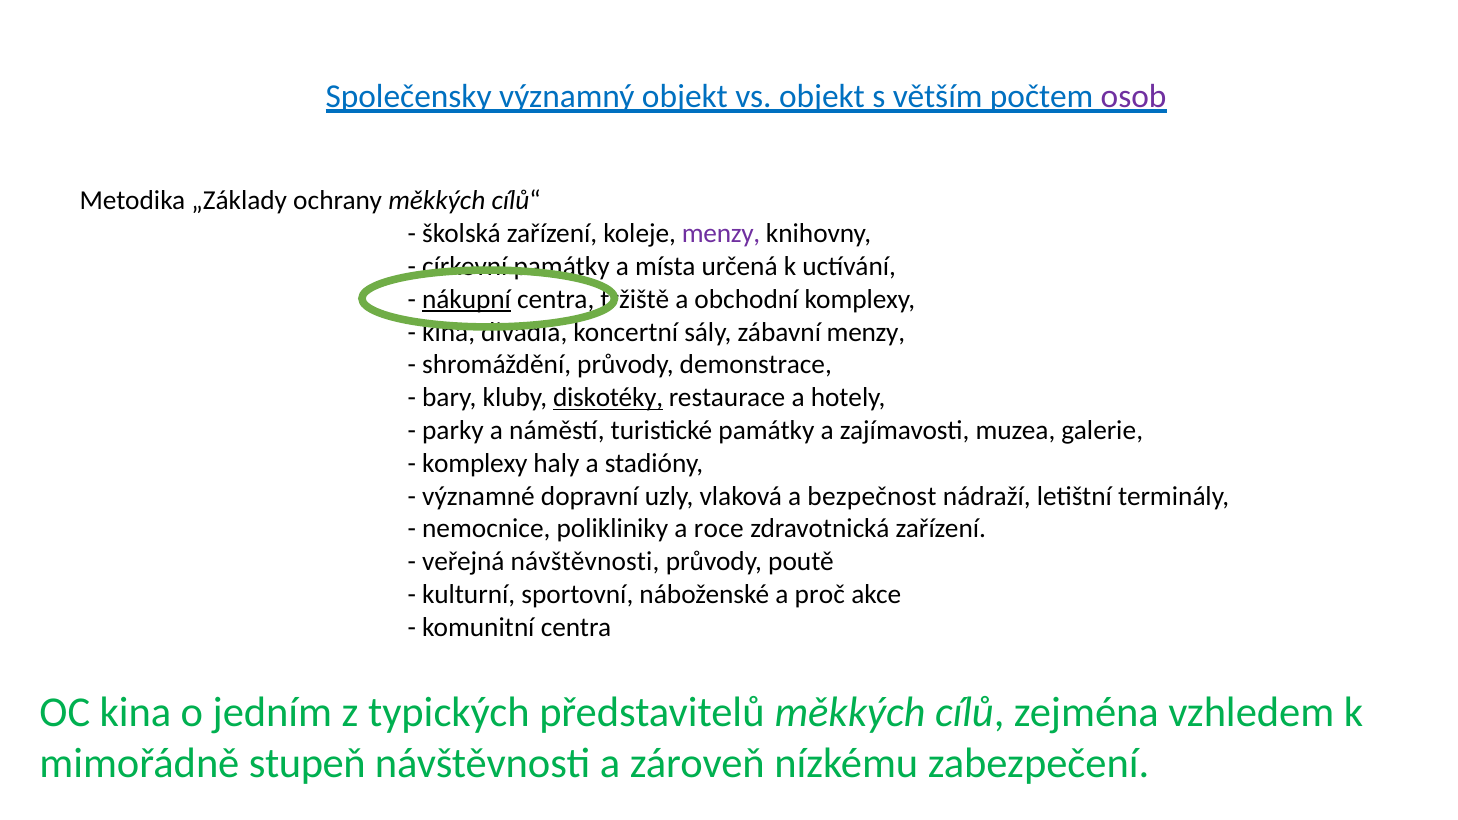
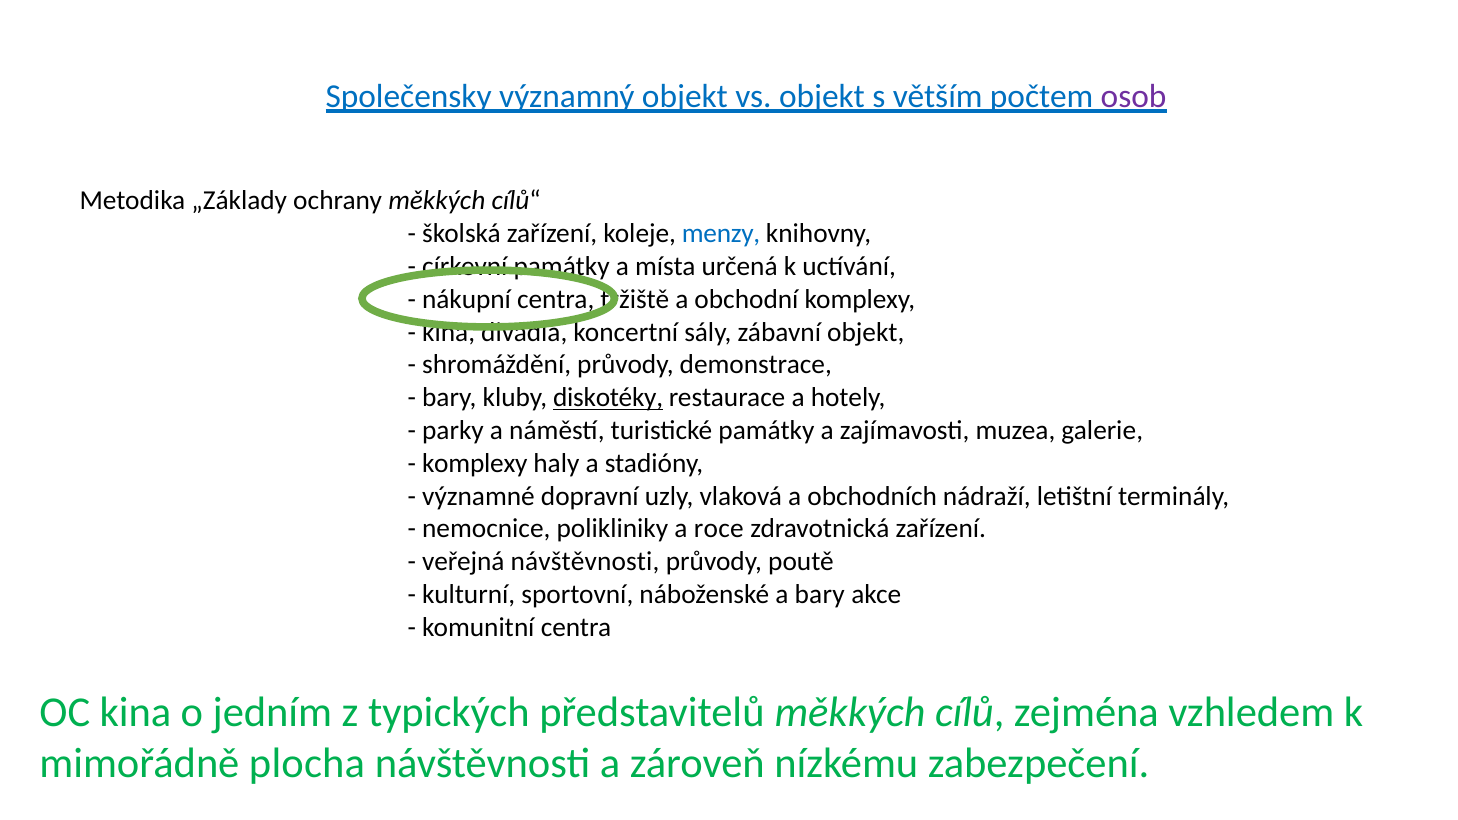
menzy colour: purple -> blue (721, 234)
nákupní underline: present -> none (467, 299)
zábavní menzy: menzy -> objekt (866, 332)
bezpečnost: bezpečnost -> obchodních (872, 496)
a proč: proč -> bary (820, 594)
stupeň: stupeň -> plocha (307, 764)
